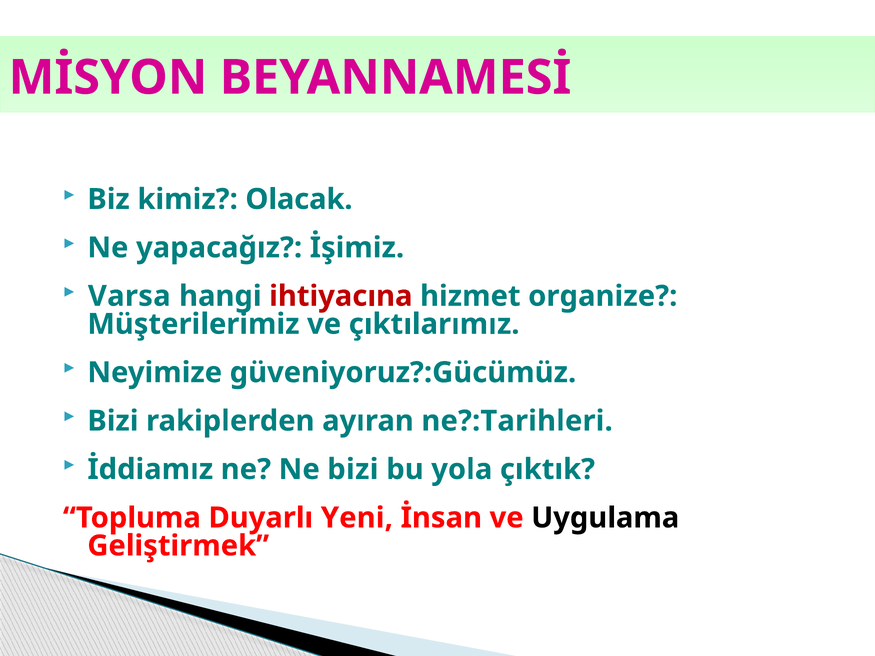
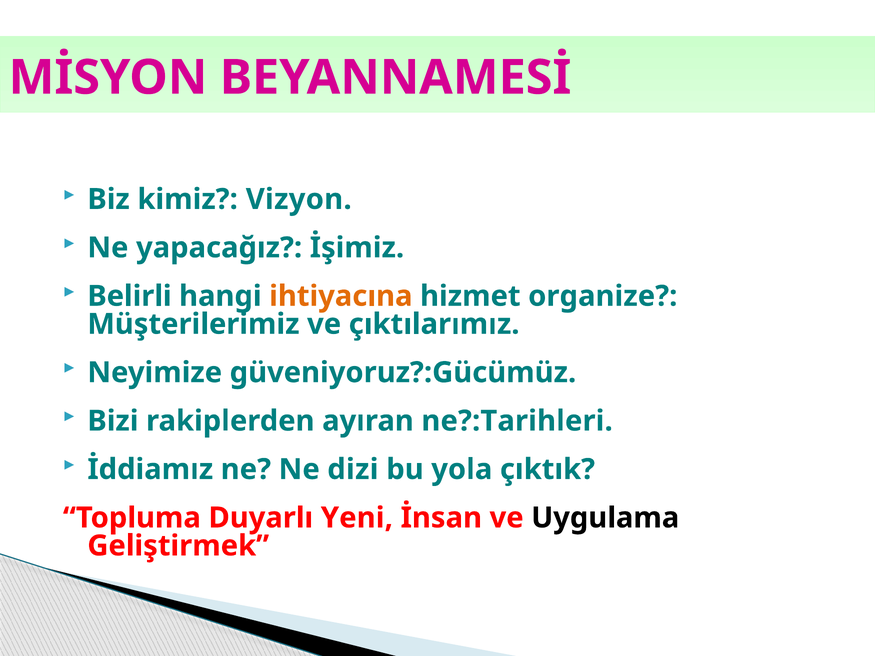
Olacak: Olacak -> Vizyon (299, 199)
Varsa: Varsa -> Belirli (129, 296)
ihtiyacına colour: red -> orange (341, 296)
Ne bizi: bizi -> dizi (353, 470)
